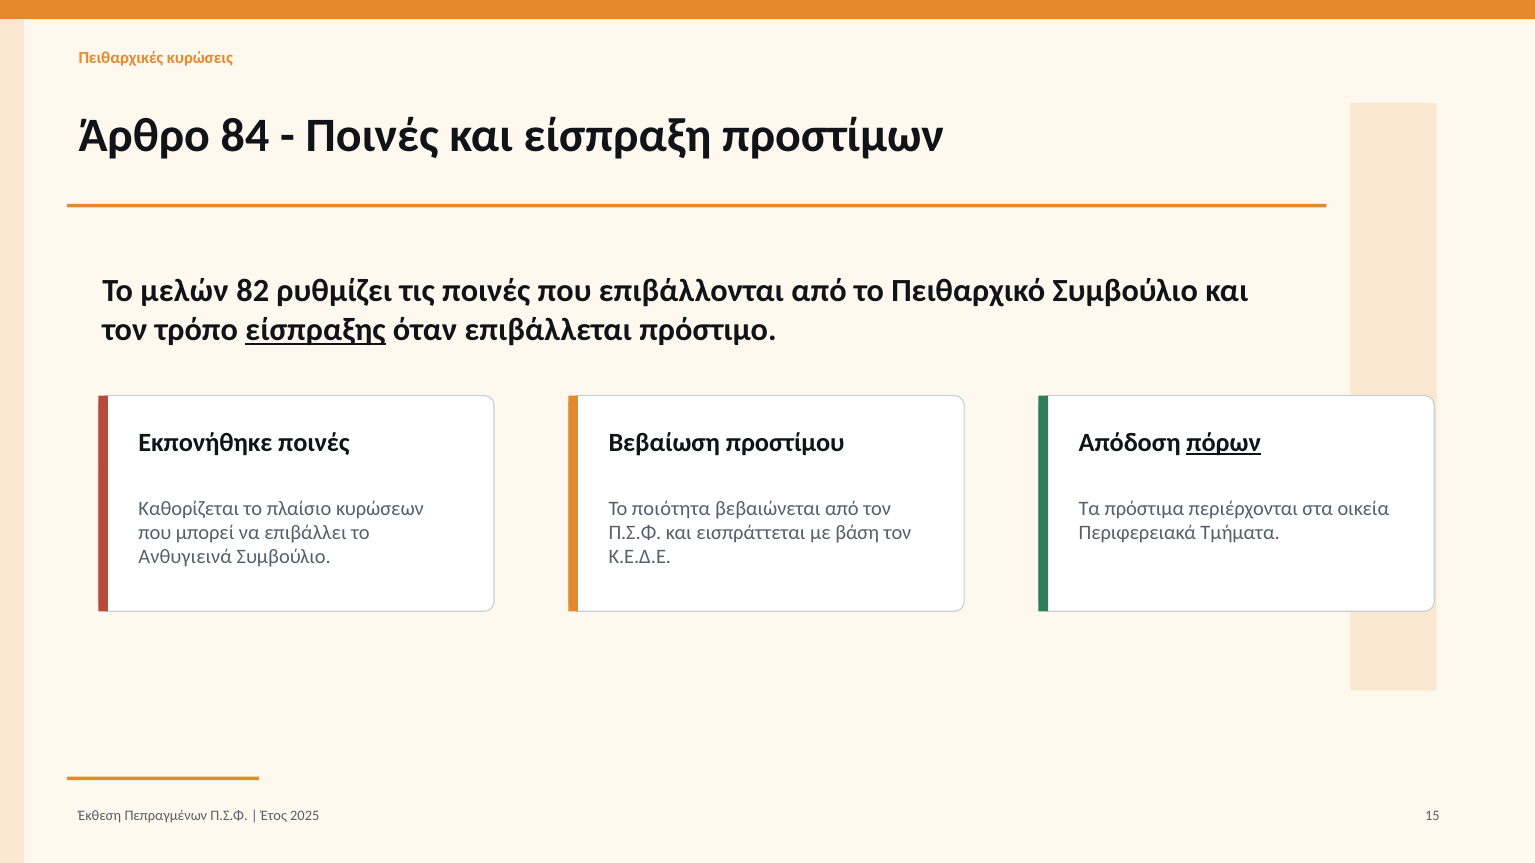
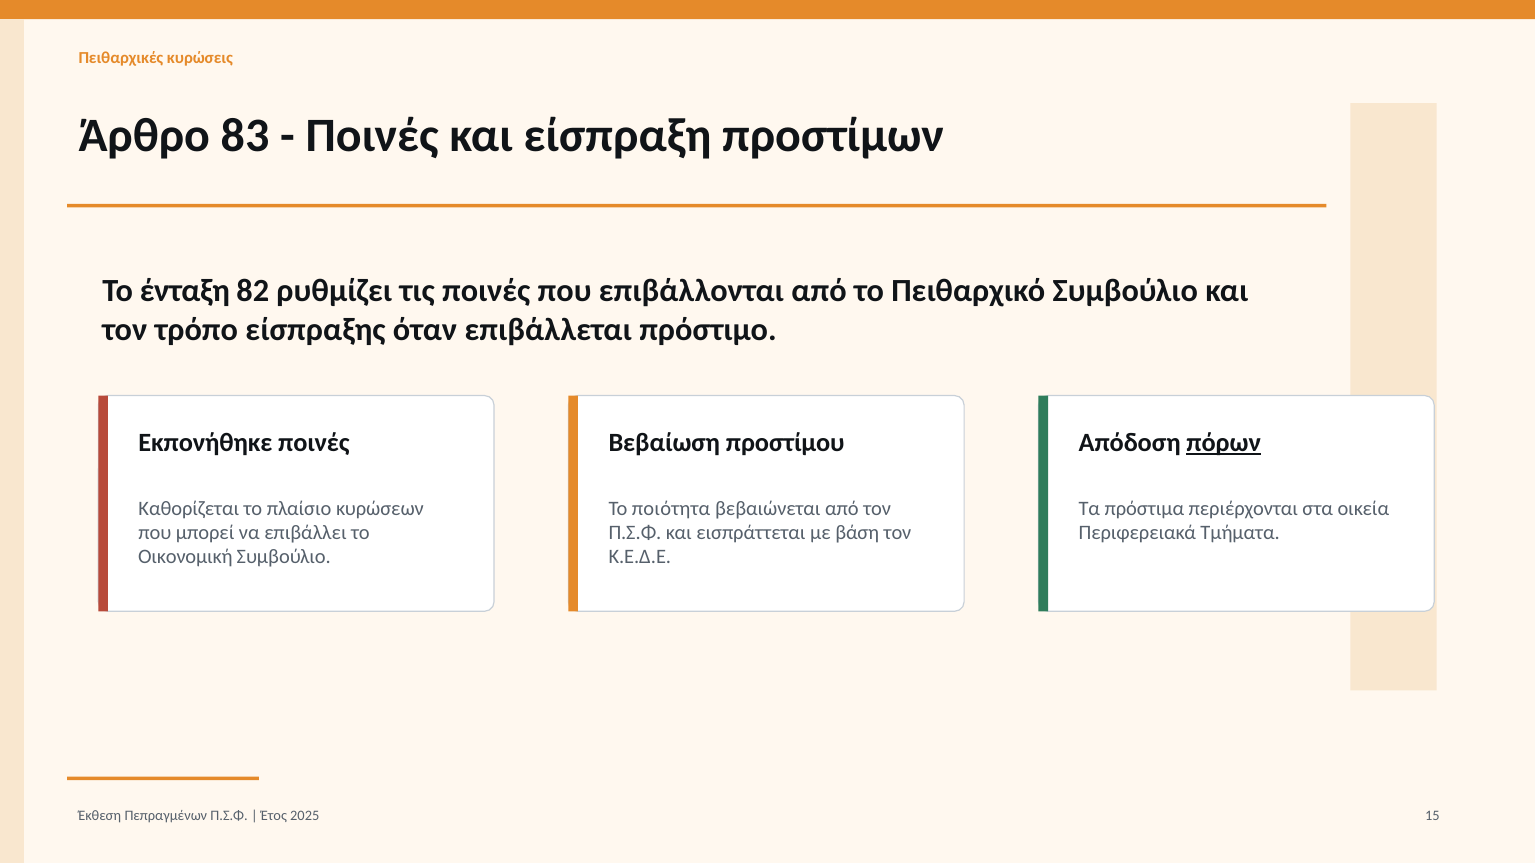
84: 84 -> 83 (245, 136)
μελών: μελών -> ένταξη (185, 291)
είσπραξης underline: present -> none (315, 330)
Ανθυγιεινά: Ανθυγιεινά -> Οικονομική (185, 557)
